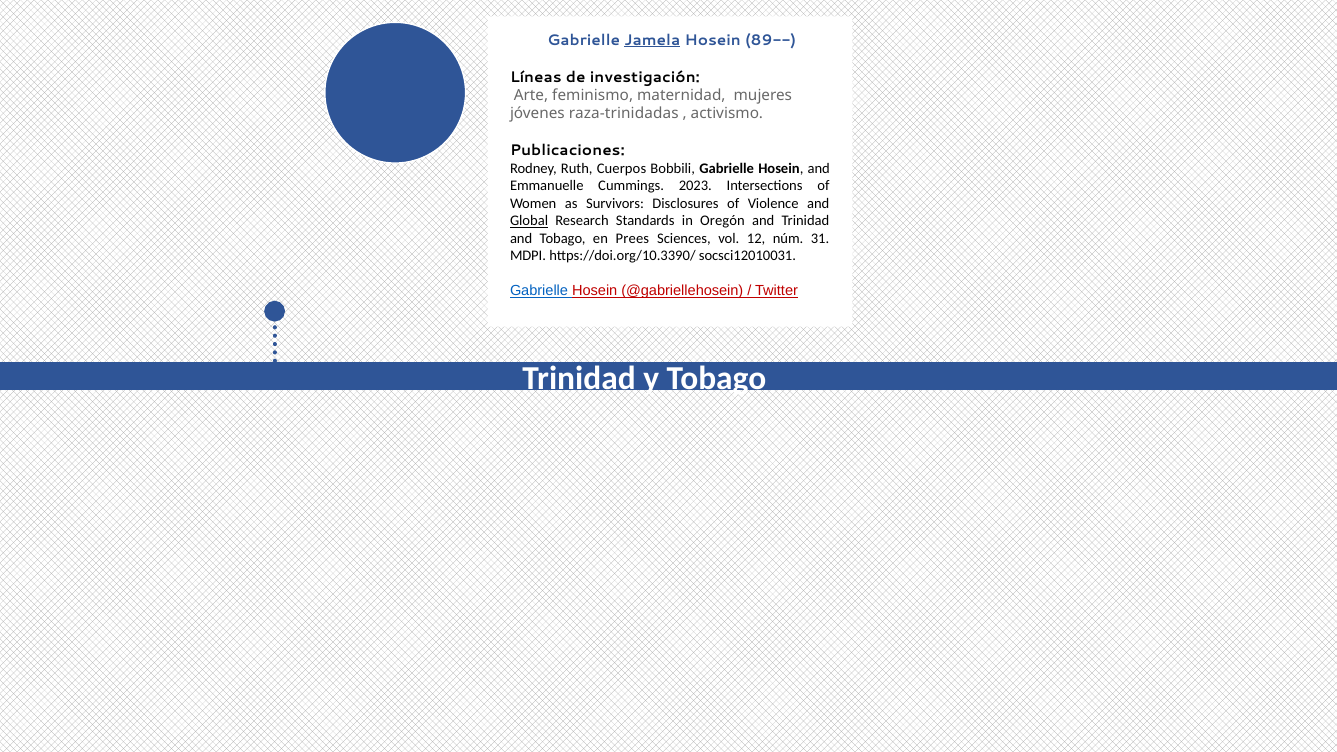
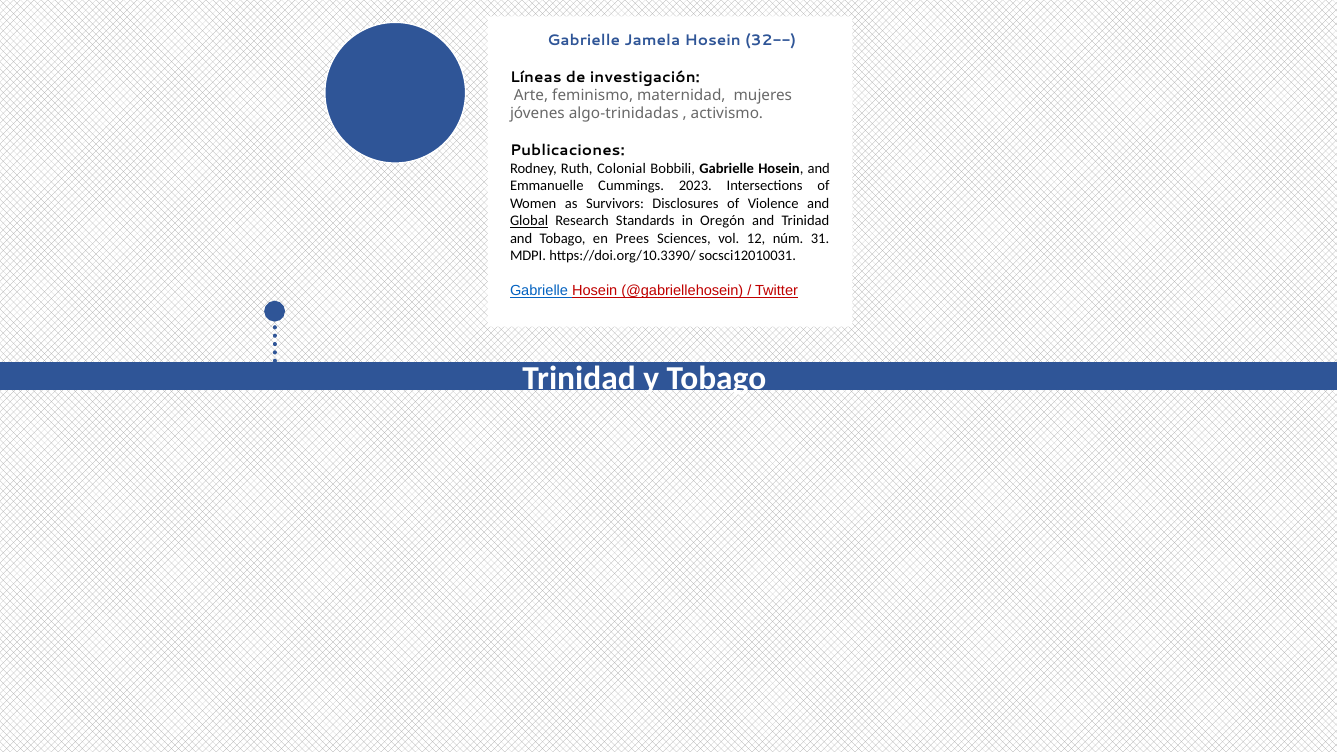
Jamela underline: present -> none (652, 40)
89--: 89-- -> 32-- (771, 40)
raza-trinidadas: raza-trinidadas -> algo-trinidadas (624, 114)
Cuerpos: Cuerpos -> Colonial (621, 168)
